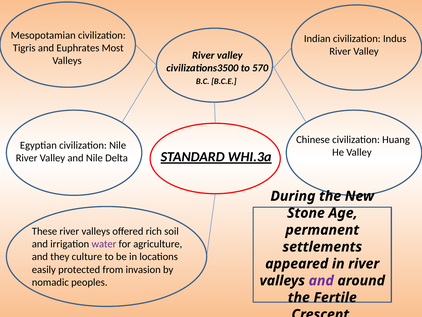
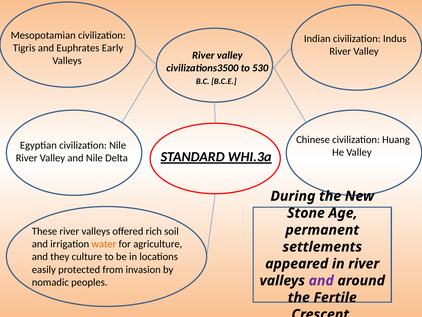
Most: Most -> Early (113, 48)
570: 570 -> 530 (260, 68)
water colour: purple -> orange (104, 244)
